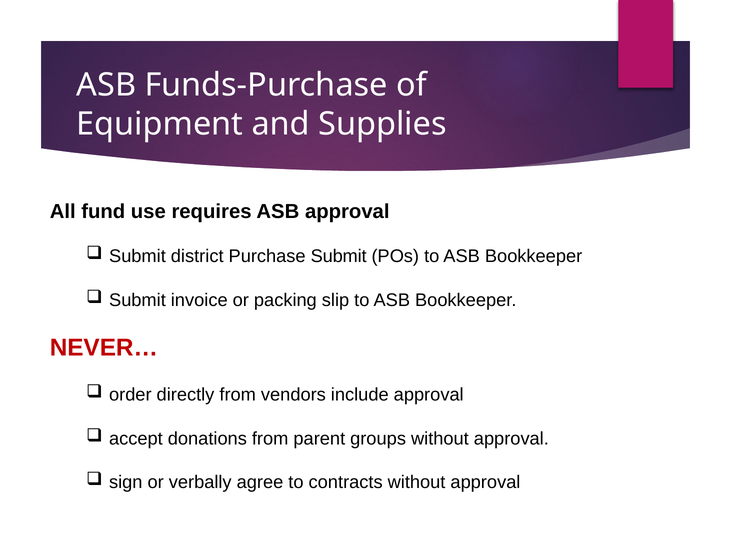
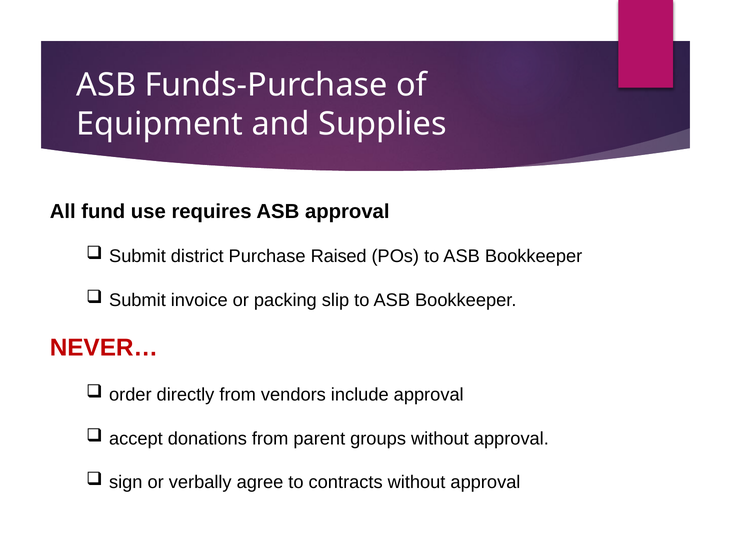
Purchase Submit: Submit -> Raised (339, 256)
